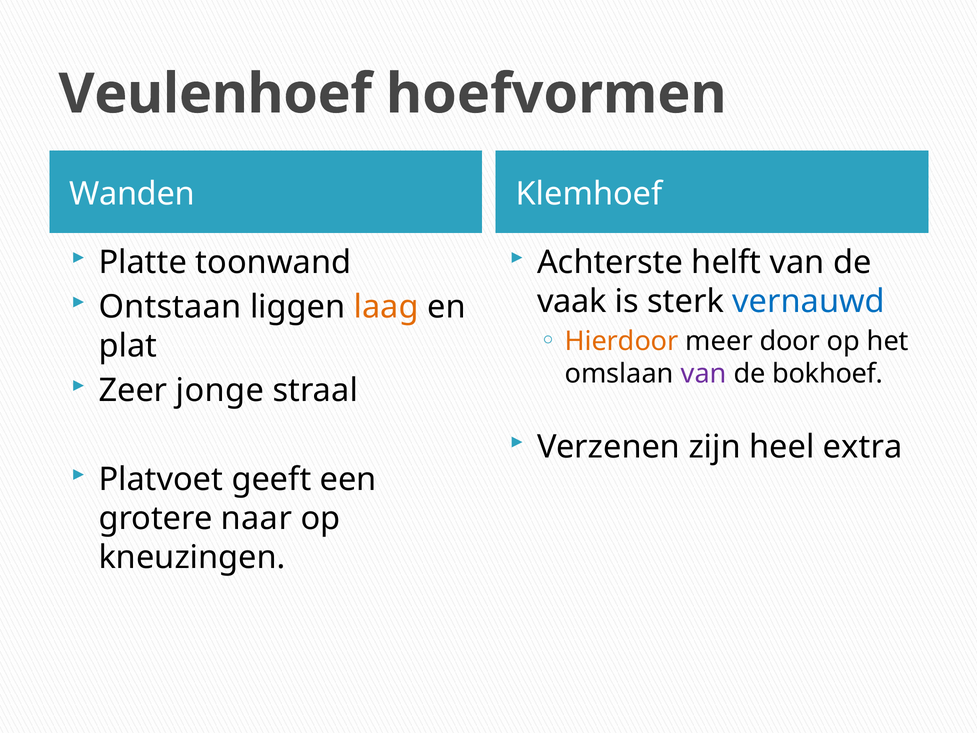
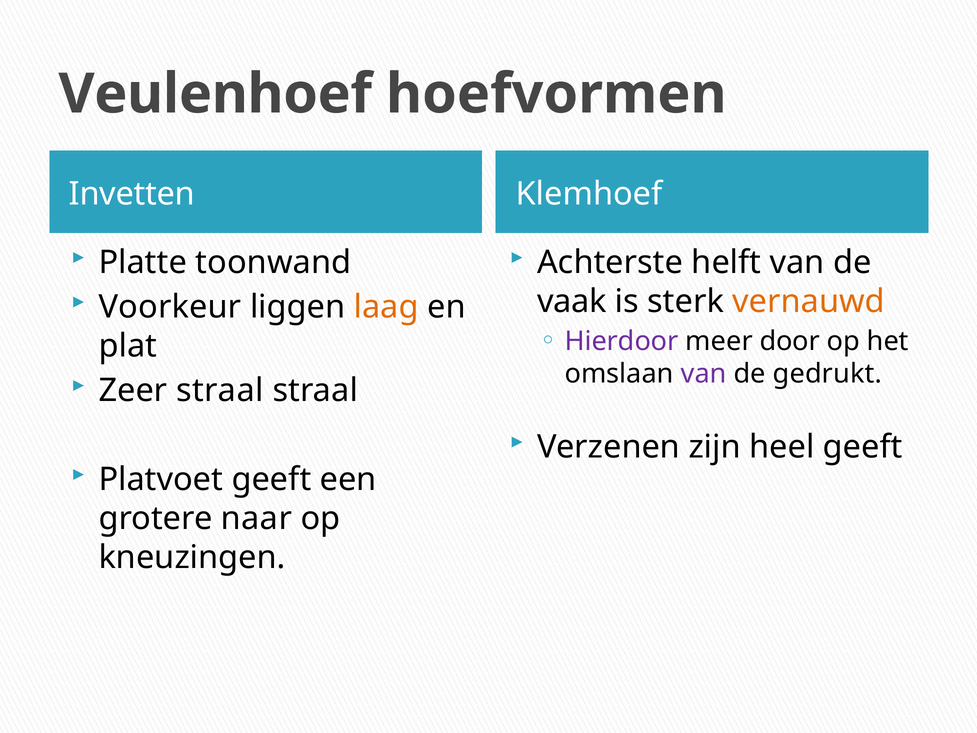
Wanden: Wanden -> Invetten (132, 194)
vernauwd colour: blue -> orange (809, 301)
Ontstaan: Ontstaan -> Voorkeur (170, 307)
Hierdoor colour: orange -> purple (622, 341)
bokhoef: bokhoef -> gedrukt (827, 374)
Zeer jonge: jonge -> straal (220, 390)
heel extra: extra -> geeft (863, 447)
